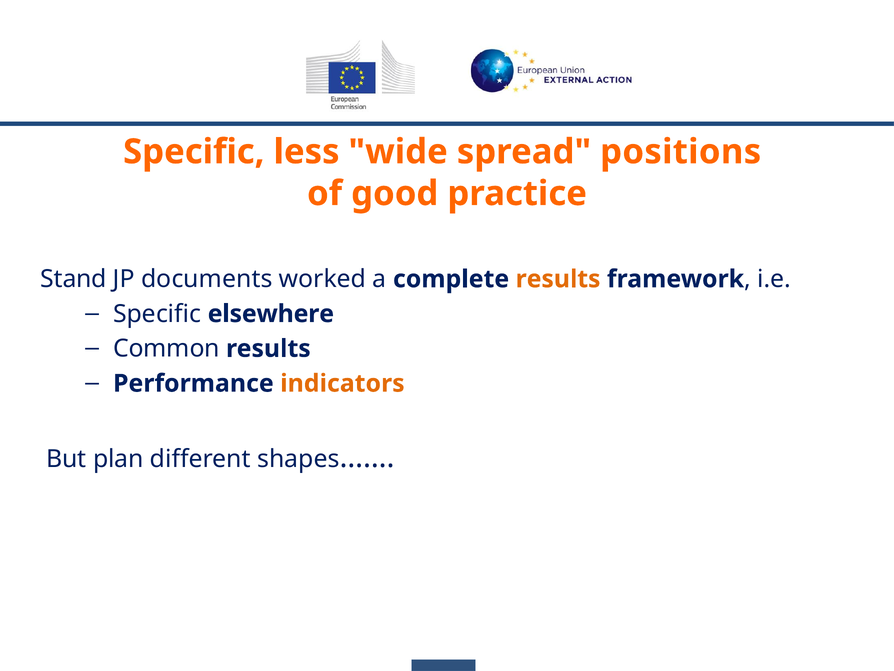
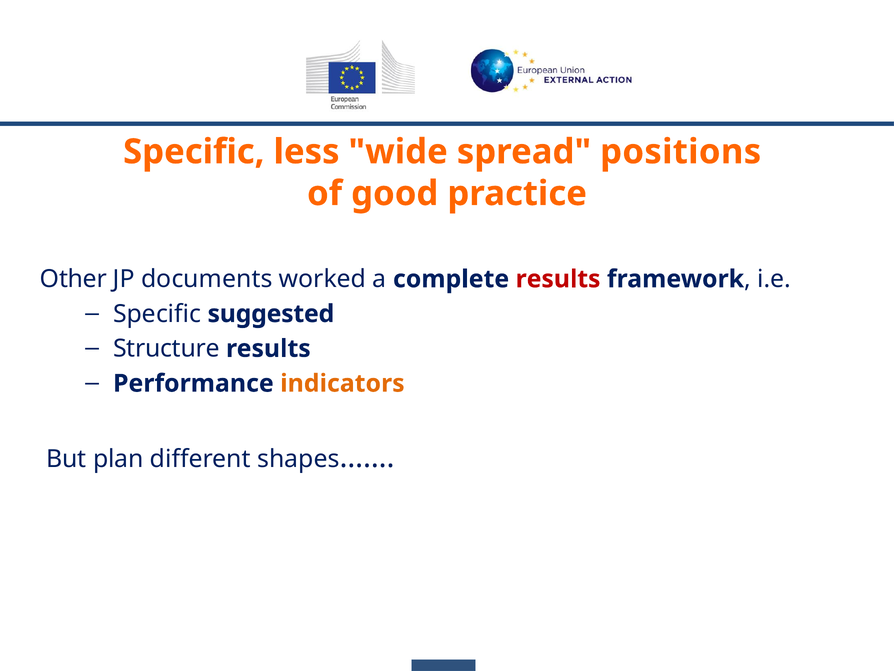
Stand: Stand -> Other (74, 279)
results colour: orange -> red (558, 279)
elsewhere: elsewhere -> suggested (271, 314)
Common: Common -> Structure (166, 348)
